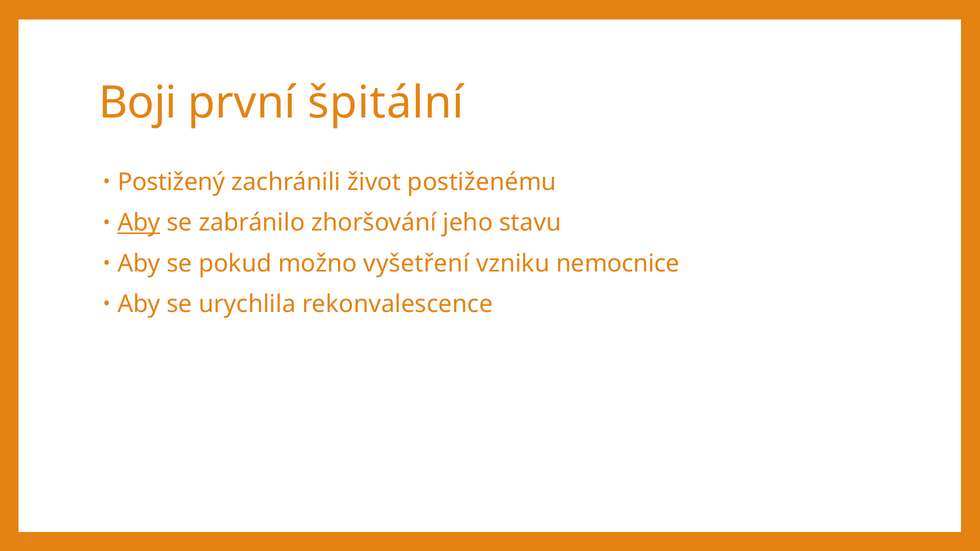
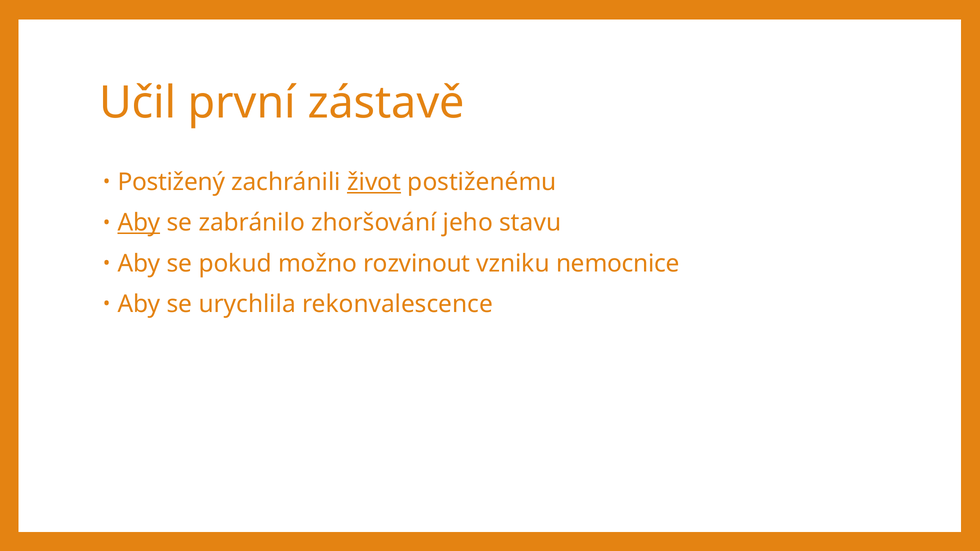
Boji: Boji -> Učil (138, 103)
špitální: špitální -> zástavě (386, 103)
život underline: none -> present (374, 182)
vyšetření: vyšetření -> rozvinout (417, 264)
